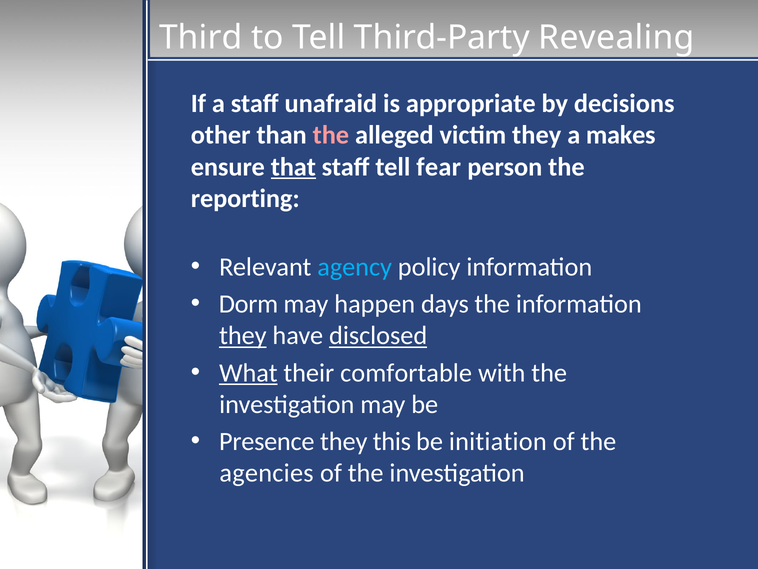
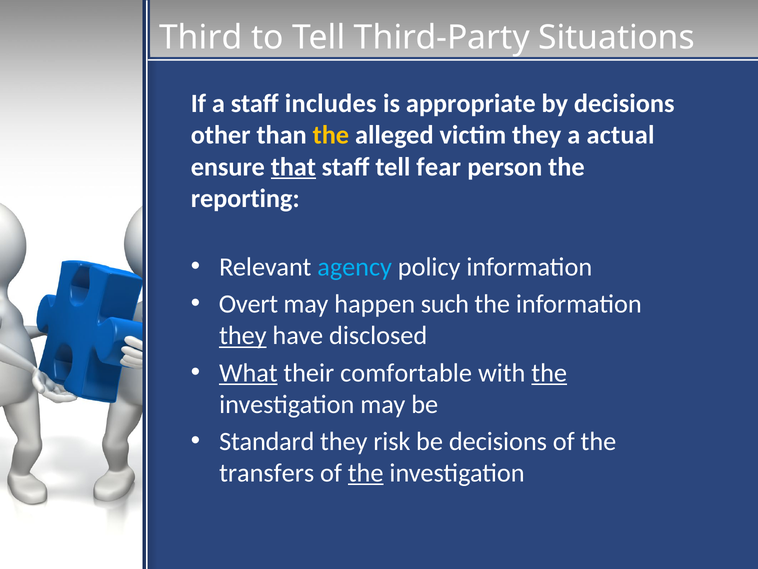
Revealing: Revealing -> Situations (617, 38)
unafraid: unafraid -> includes (331, 104)
the colour: pink -> yellow (331, 135)
makes: makes -> actual (621, 135)
Dorm: Dorm -> Overt (248, 304)
days: days -> such (445, 304)
disclosed underline: present -> none (378, 335)
the underline: none -> present (549, 373)
Presence: Presence -> Standard (267, 441)
this: this -> risk (392, 441)
be initiation: initiation -> decisions (498, 441)
agencies: agencies -> transfers (267, 473)
the underline: none -> present (366, 473)
